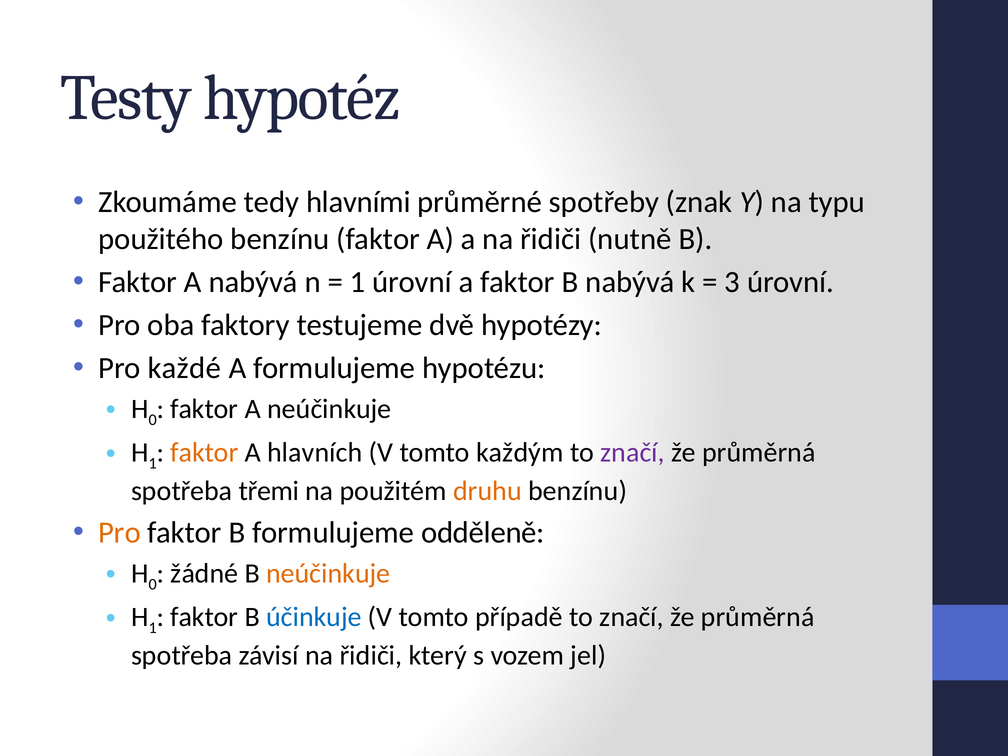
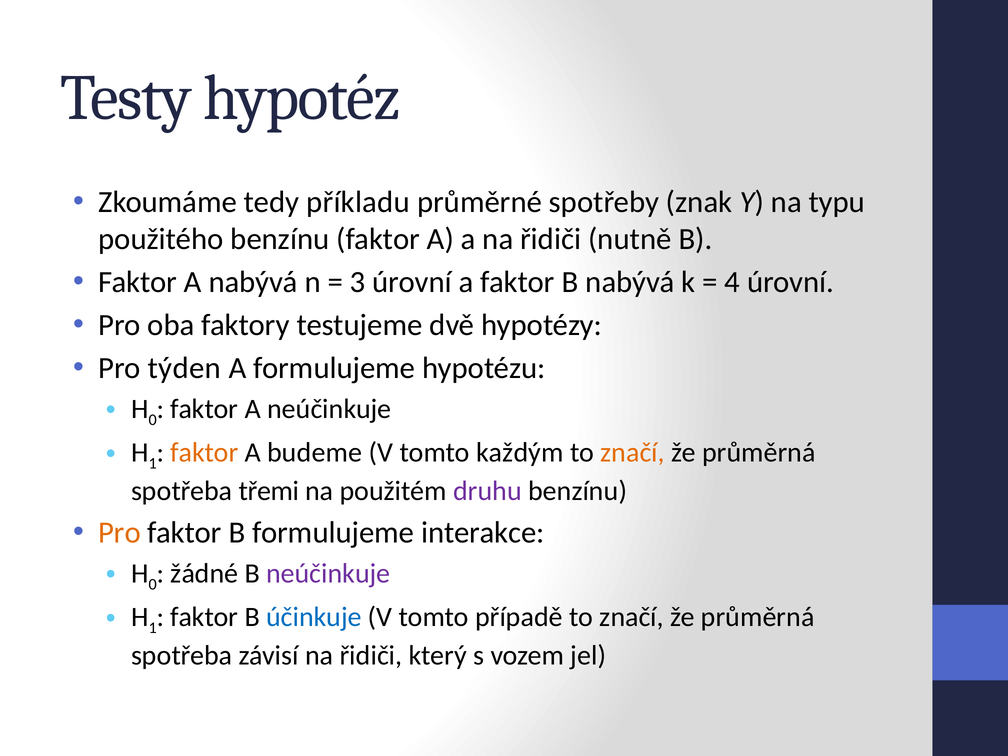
hlavními: hlavními -> příkladu (358, 202)
1: 1 -> 3 (358, 282)
3: 3 -> 4 (732, 282)
každé: každé -> týden (184, 368)
hlavních: hlavních -> budeme (315, 453)
značí colour: purple -> orange (633, 453)
druhu colour: orange -> purple (487, 491)
odděleně: odděleně -> interakce (483, 533)
neúčinkuje colour: orange -> purple (328, 573)
